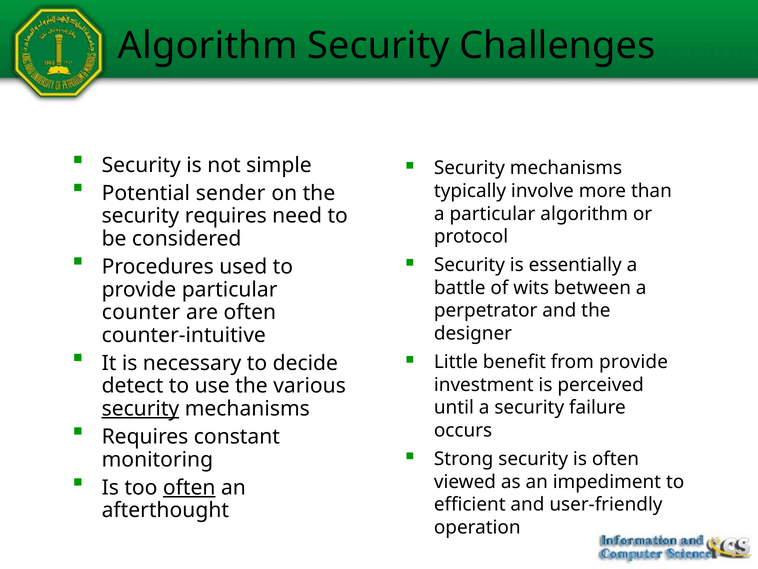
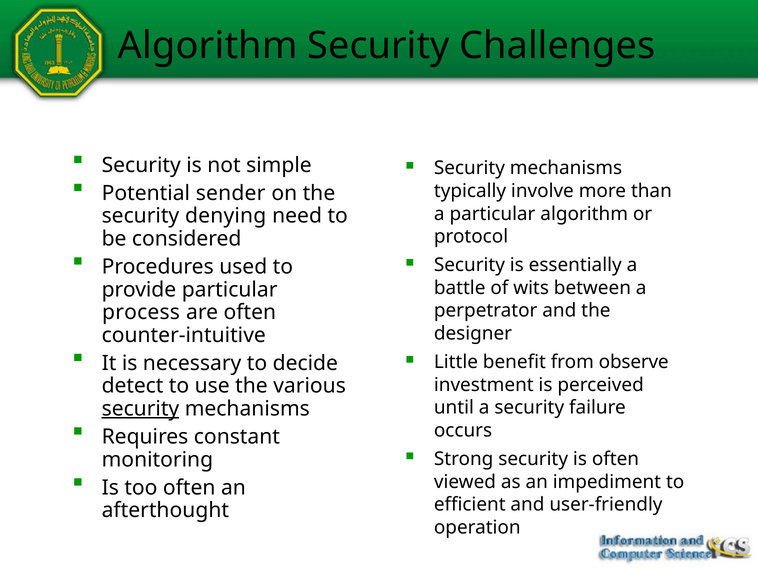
security requires: requires -> denying (226, 216)
counter: counter -> process (141, 312)
from provide: provide -> observe (634, 362)
often underline: present -> none (189, 487)
